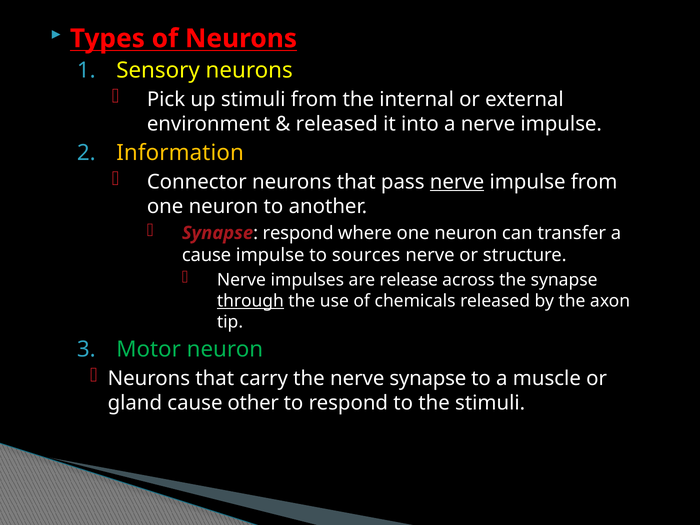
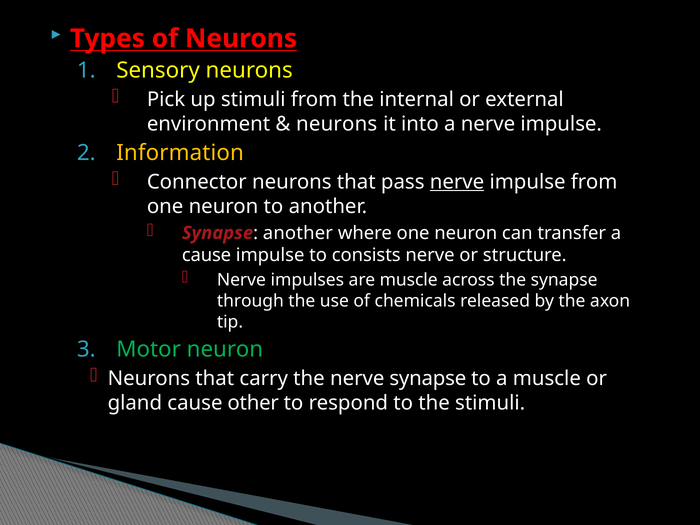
released: released -> neurons (337, 124)
respond: respond -> another (298, 233)
sources: sources -> consists (366, 255)
are release: release -> muscle (409, 280)
through underline: present -> none (250, 301)
